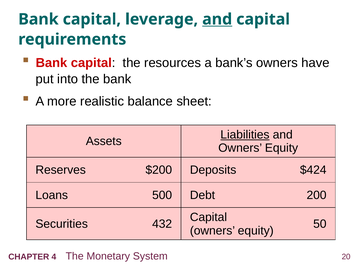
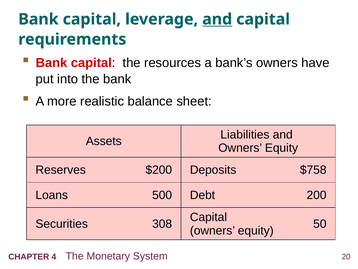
Liabilities underline: present -> none (245, 134)
$424: $424 -> $758 (313, 170)
432: 432 -> 308 (162, 223)
